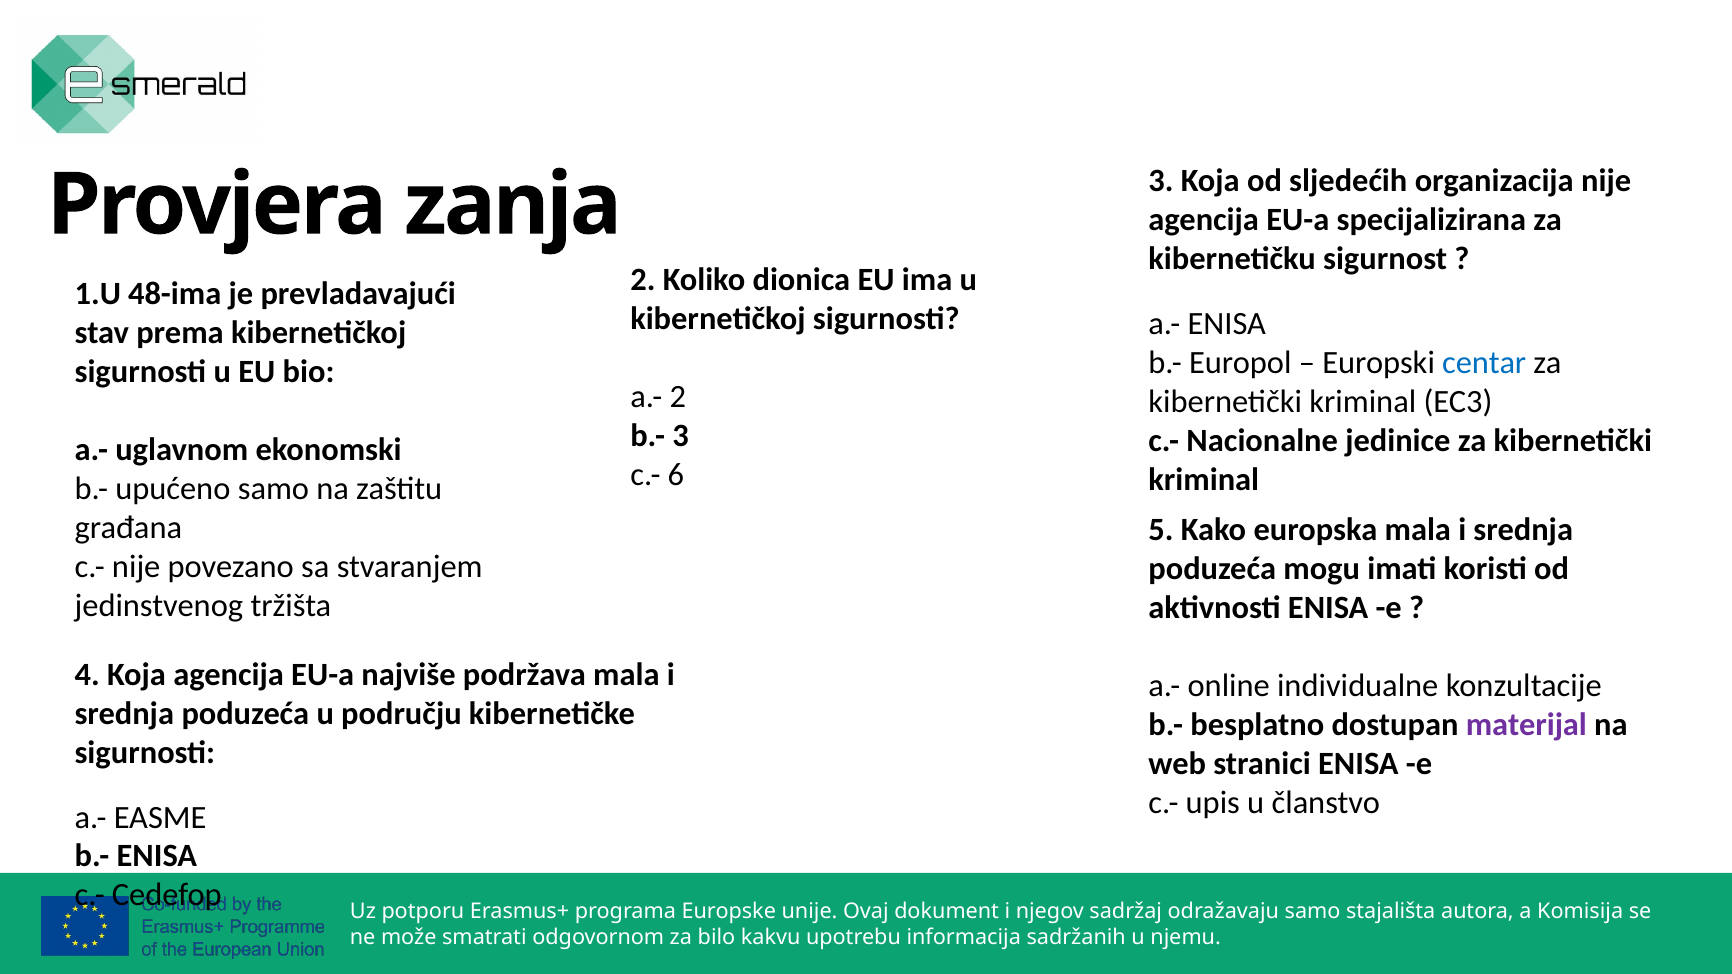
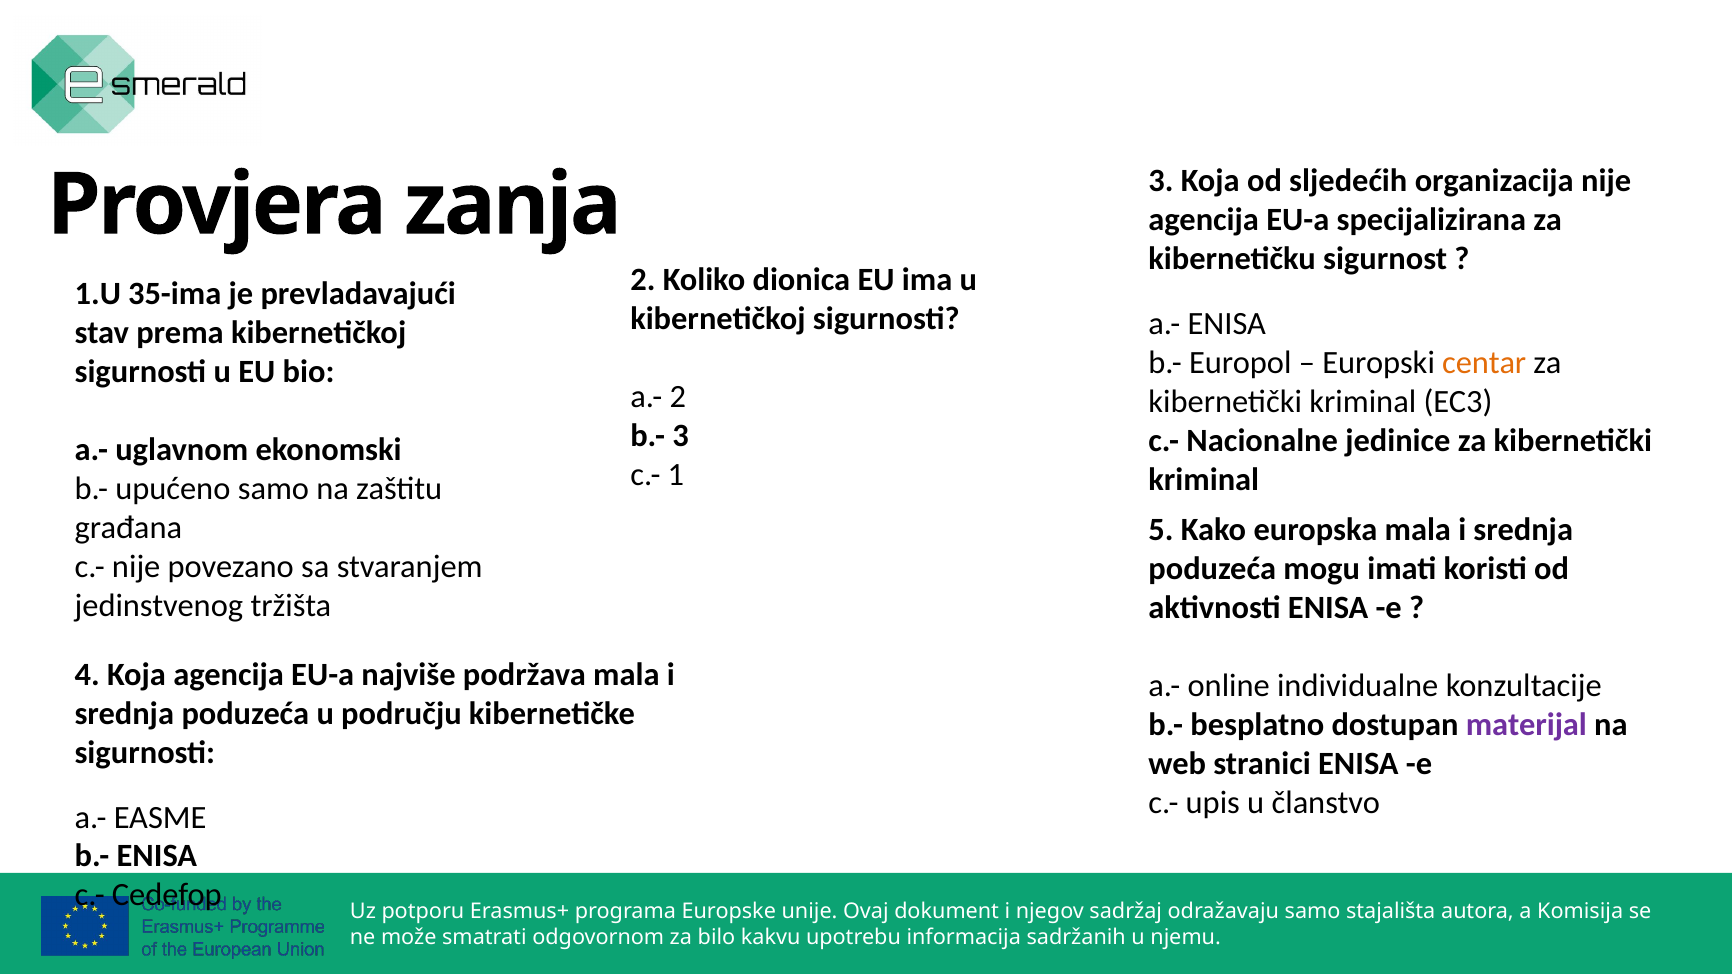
48-ima: 48-ima -> 35-ima (175, 294)
centar colour: blue -> orange (1484, 363)
6: 6 -> 1 (676, 475)
